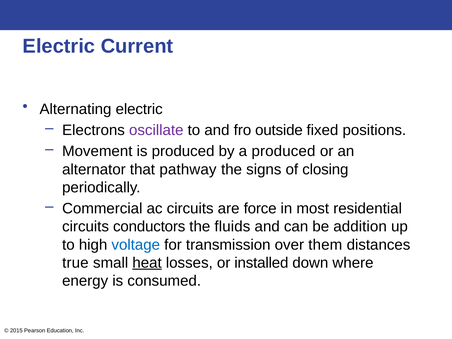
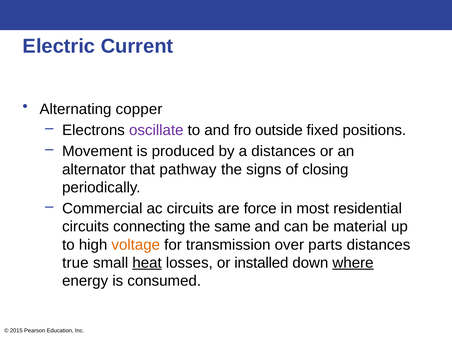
Alternating electric: electric -> copper (139, 109)
a produced: produced -> distances (283, 151)
conductors: conductors -> connecting (149, 227)
fluids: fluids -> same (233, 227)
addition: addition -> material (360, 227)
voltage colour: blue -> orange (136, 245)
them: them -> parts (325, 245)
where underline: none -> present (353, 263)
